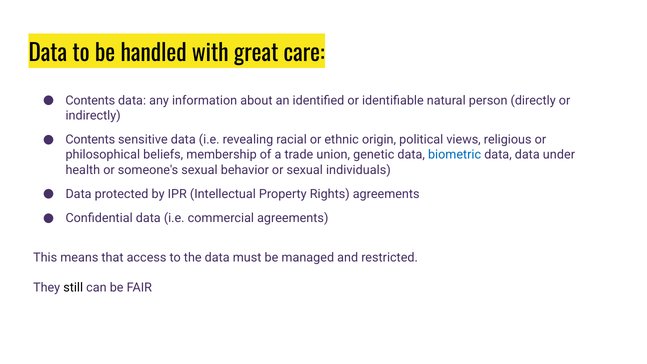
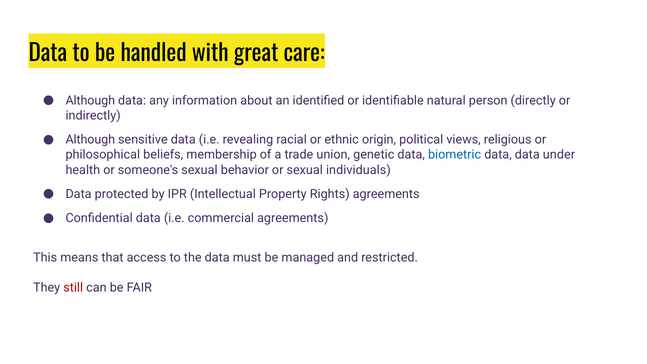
Contents: Contents -> Although (90, 101)
Contents: Contents -> Although (90, 140)
still colour: black -> red (73, 288)
